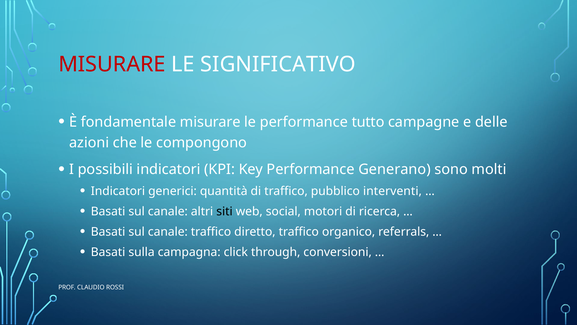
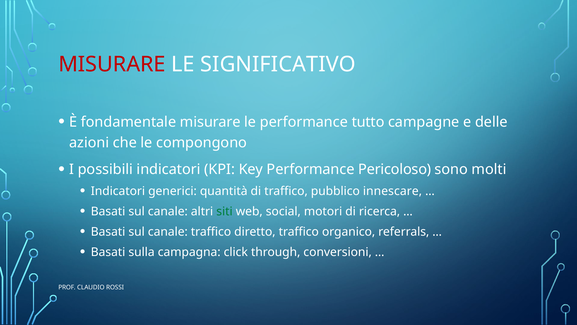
Generano: Generano -> Pericoloso (395, 169)
interventi: interventi -> innescare (392, 191)
siti colour: black -> green (224, 211)
